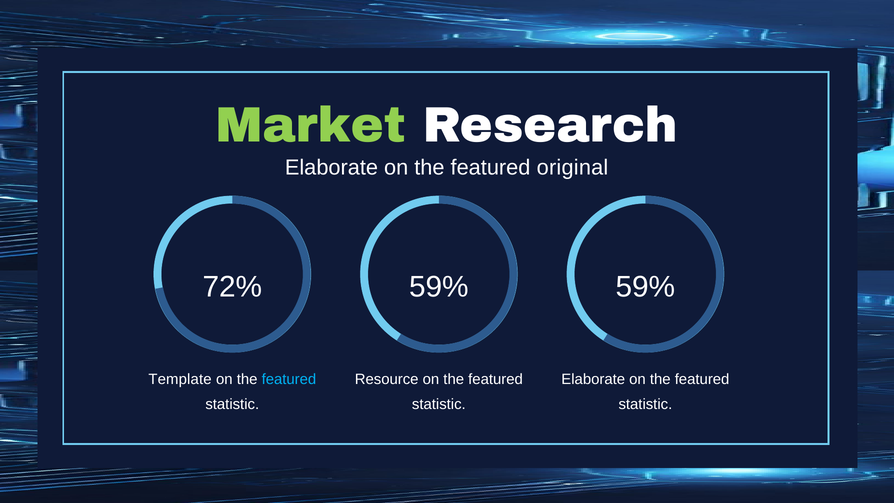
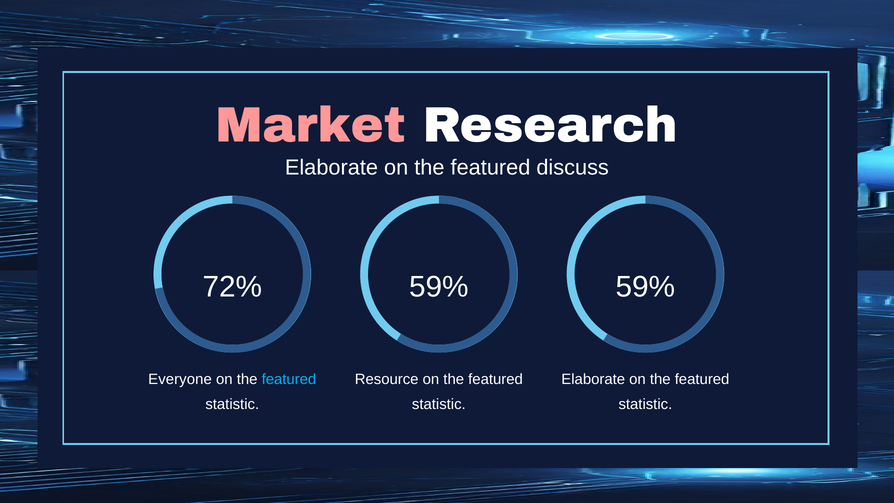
Market colour: light green -> pink (311, 125)
original: original -> discuss (573, 168)
Template: Template -> Everyone (180, 379)
